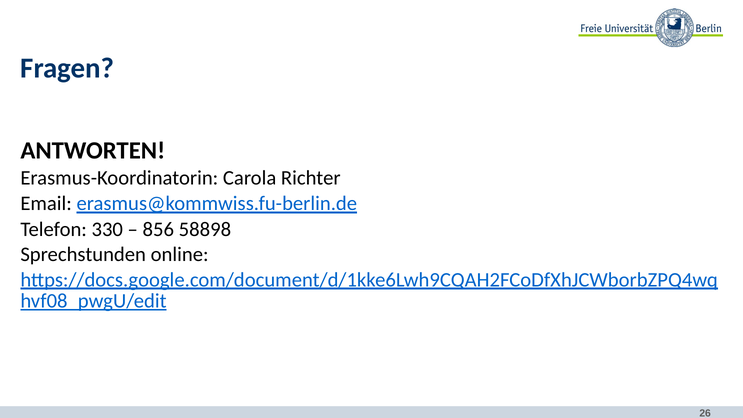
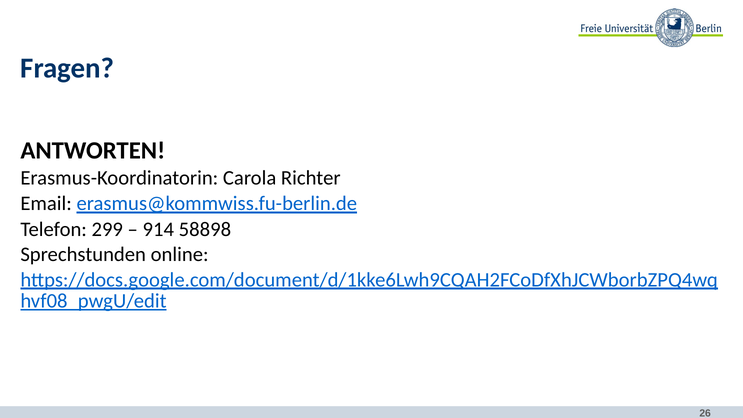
330: 330 -> 299 (107, 229)
856: 856 -> 914 (158, 229)
